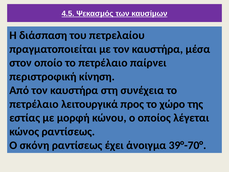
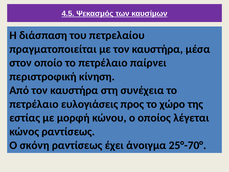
λειτουργικά: λειτουργικά -> ευλογιάσεις (90, 104)
39°-70°: 39°-70° -> 25°-70° (188, 145)
